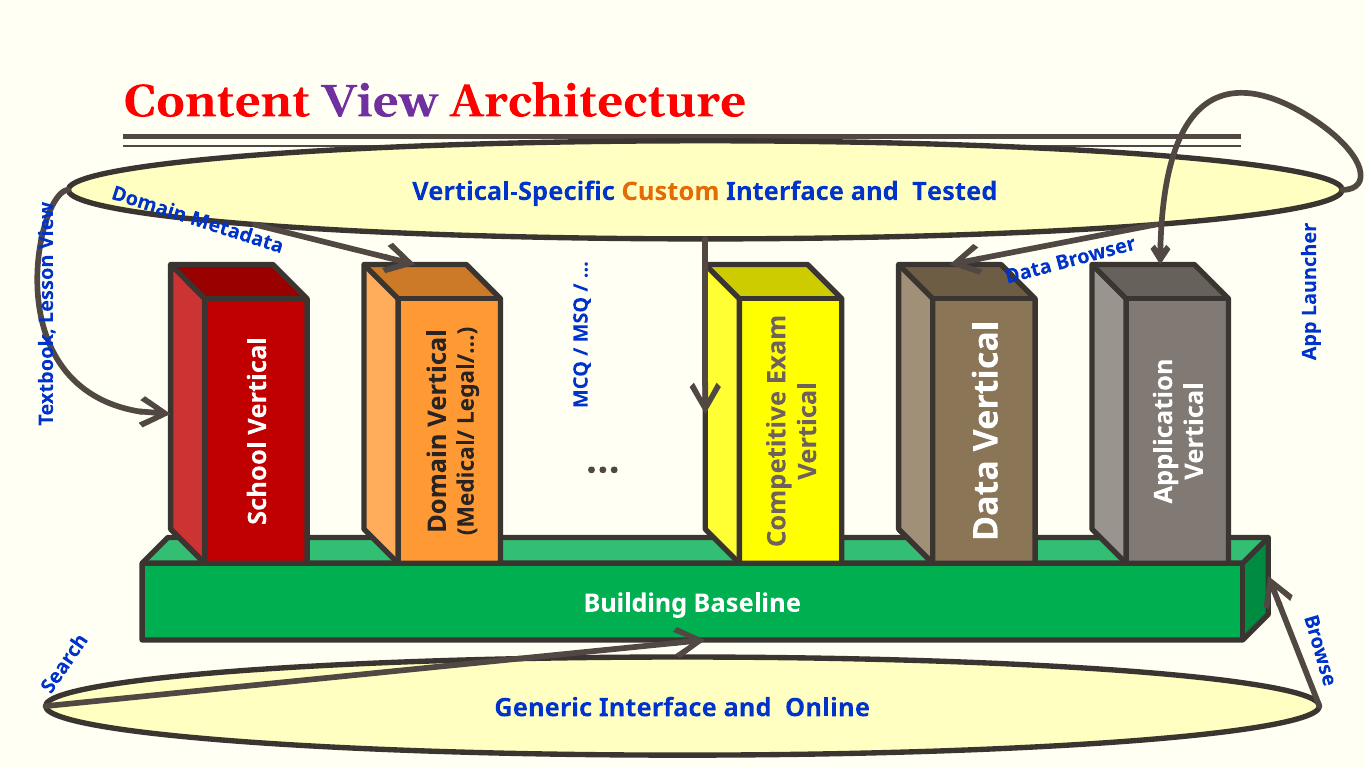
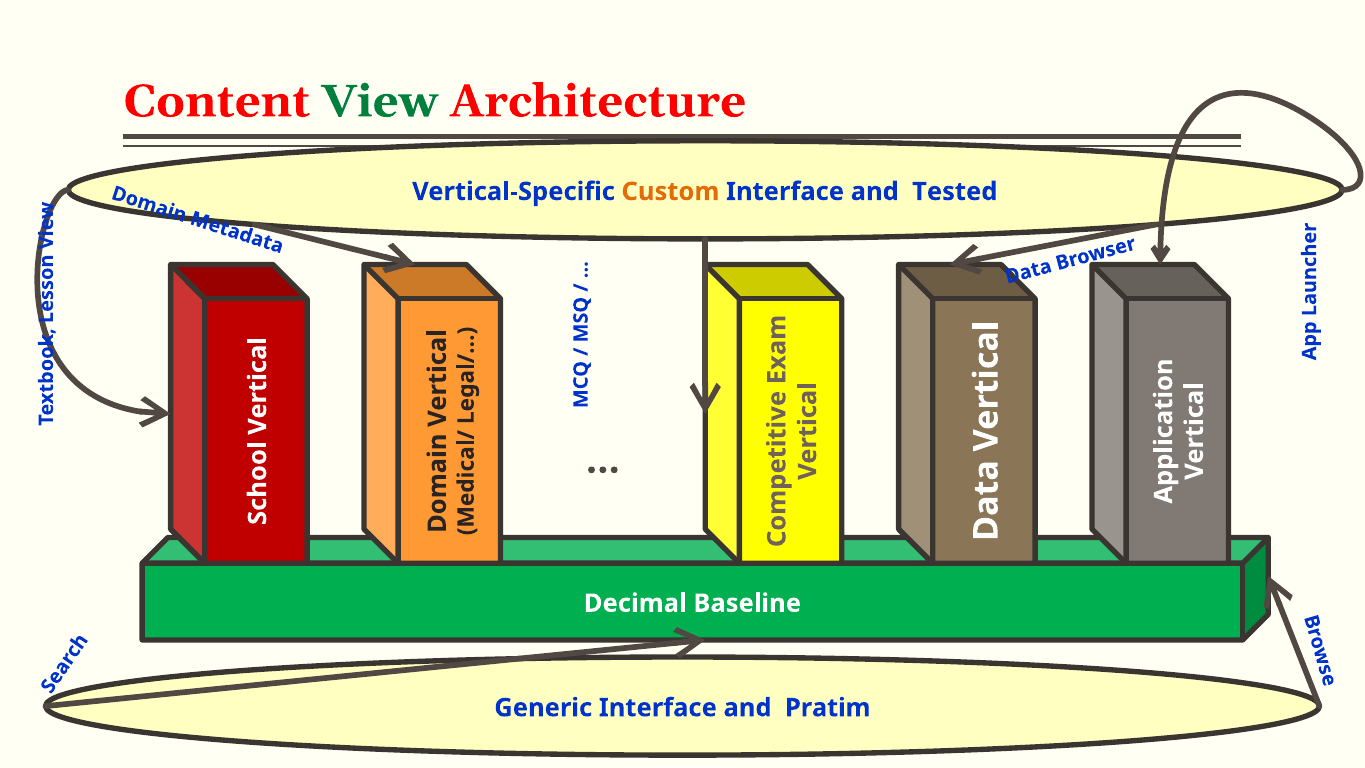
View colour: purple -> green (380, 101)
Building: Building -> Decimal (635, 603)
Online: Online -> Pratim (828, 708)
